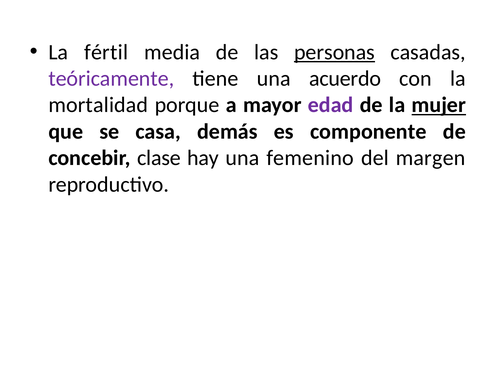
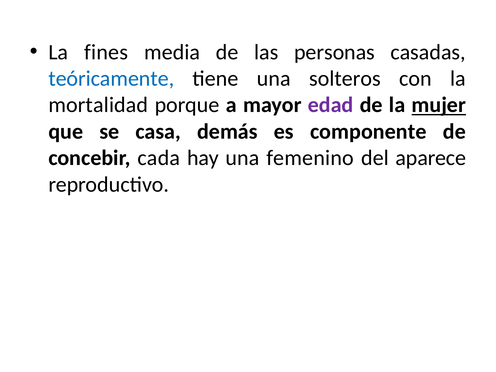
fértil: fértil -> fines (106, 52)
personas underline: present -> none (334, 52)
teóricamente colour: purple -> blue (111, 79)
acuerdo: acuerdo -> solteros (345, 79)
clase: clase -> cada (159, 158)
margen: margen -> aparece (431, 158)
